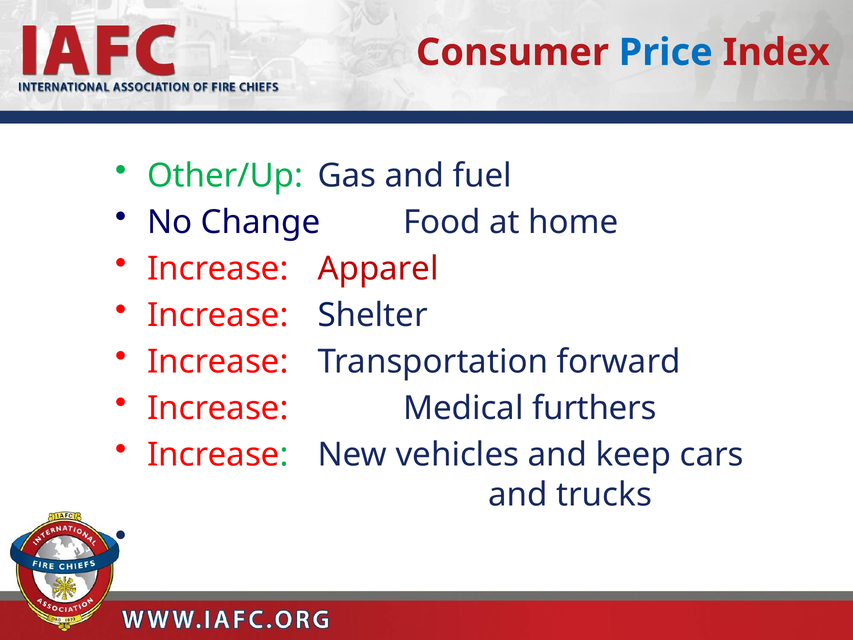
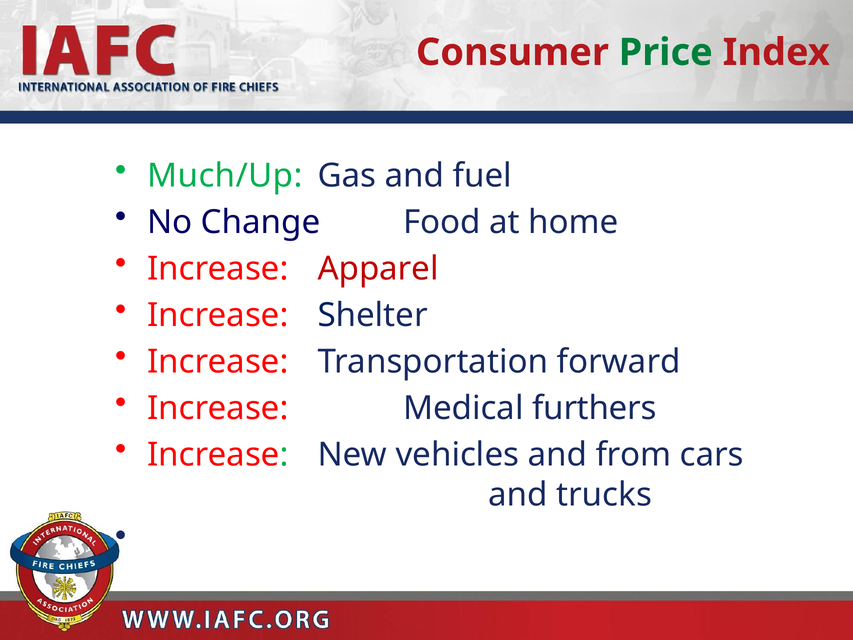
Price colour: blue -> green (666, 52)
Other/Up: Other/Up -> Much/Up (225, 176)
keep: keep -> from (633, 455)
